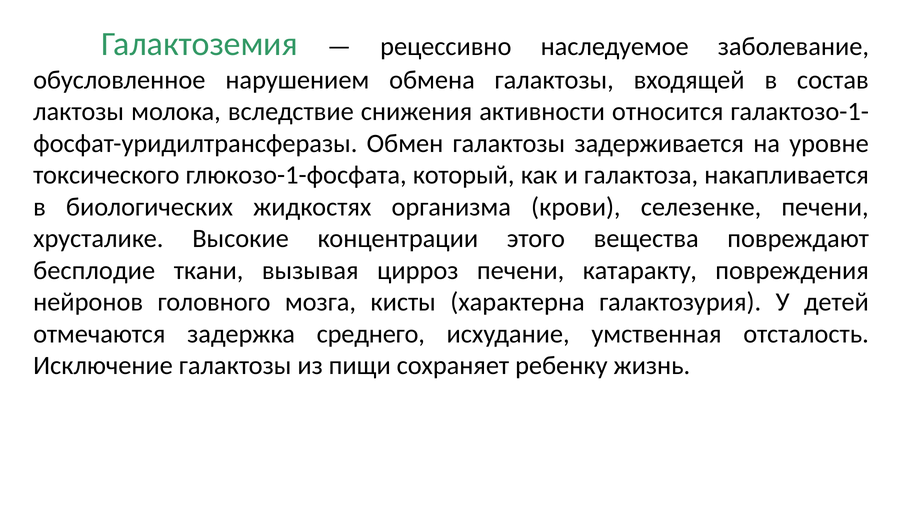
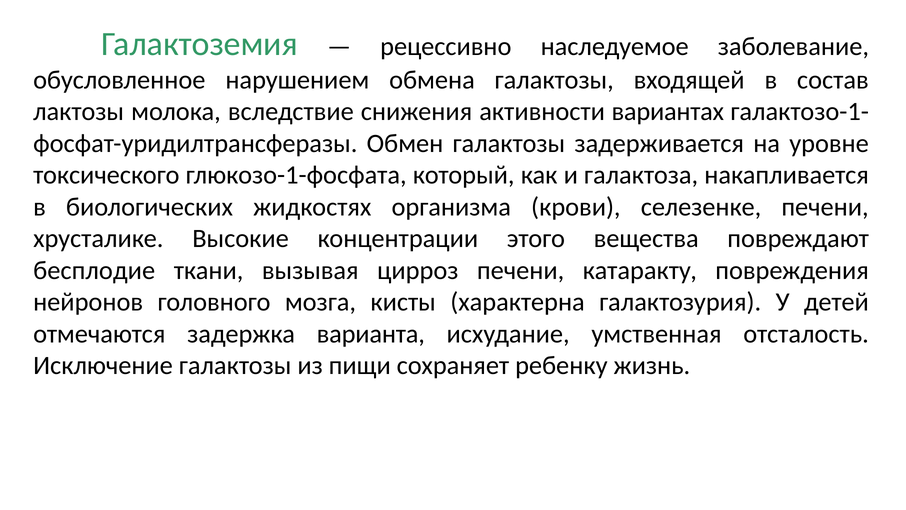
относится: относится -> вариантах (668, 112)
среднего: среднего -> варианта (371, 334)
